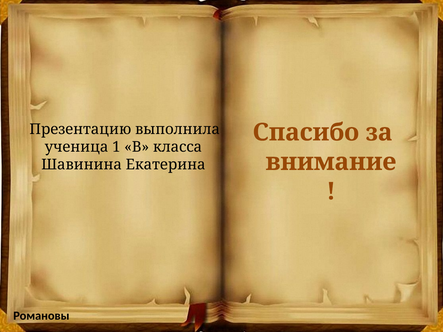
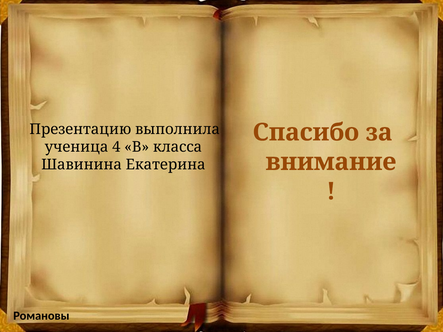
1: 1 -> 4 (116, 147)
